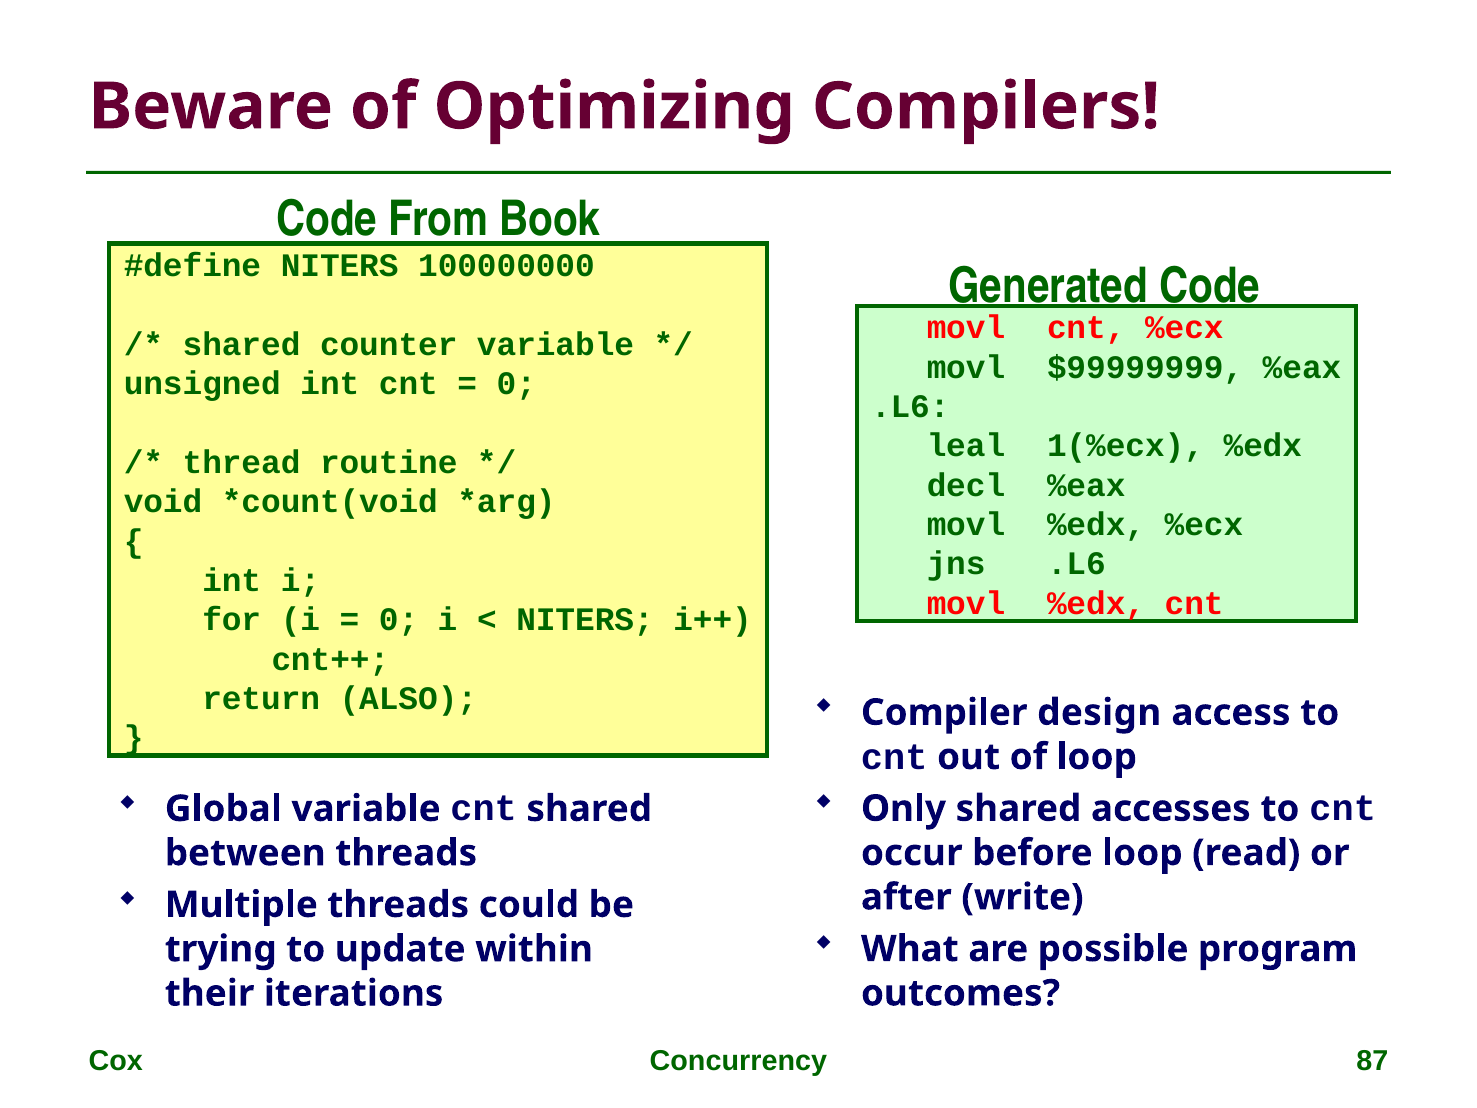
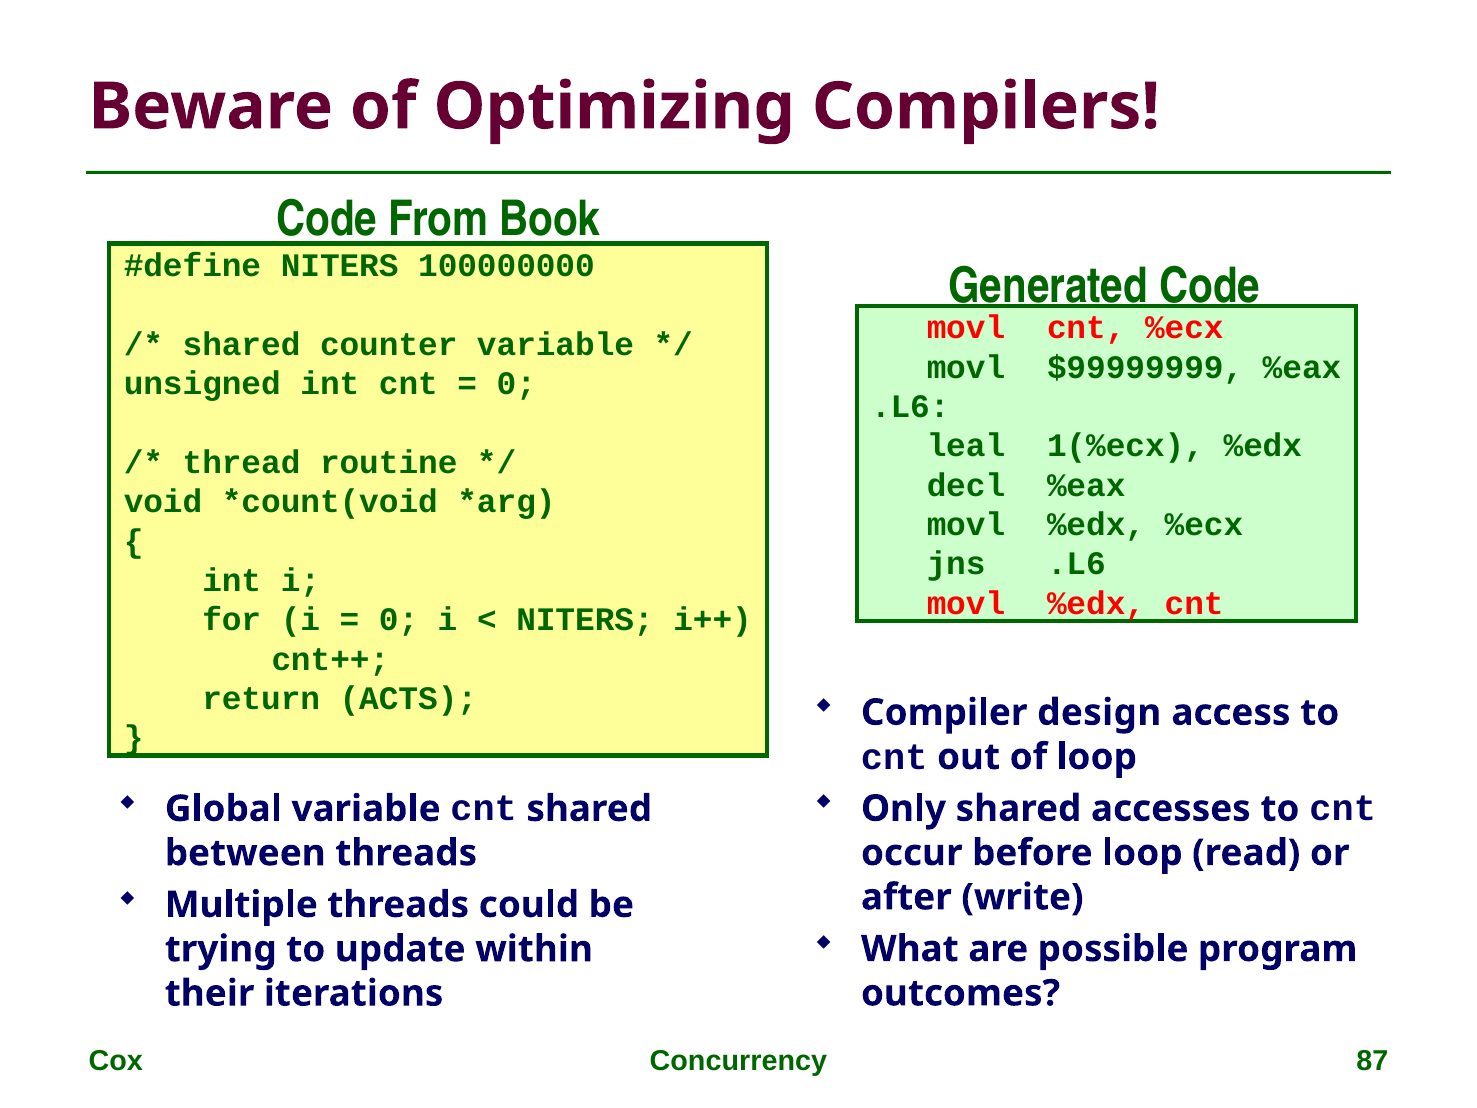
ALSO: ALSO -> ACTS (408, 699)
